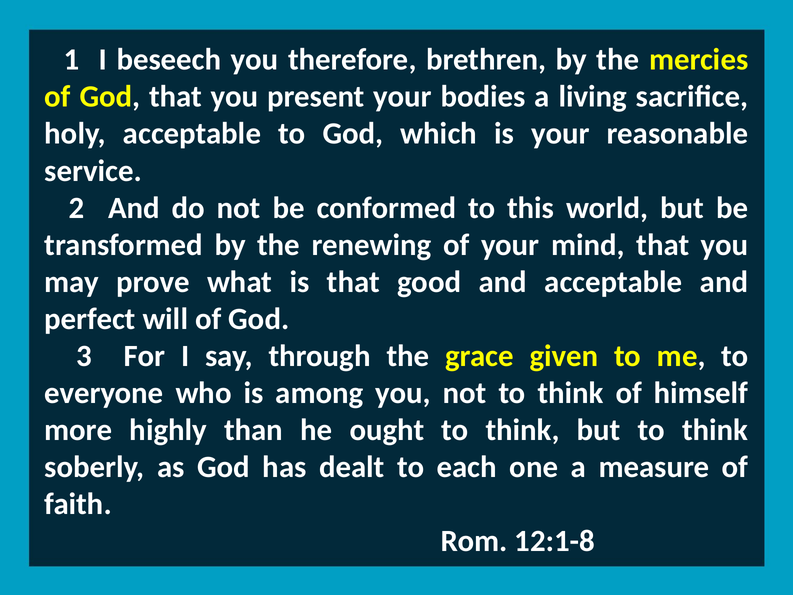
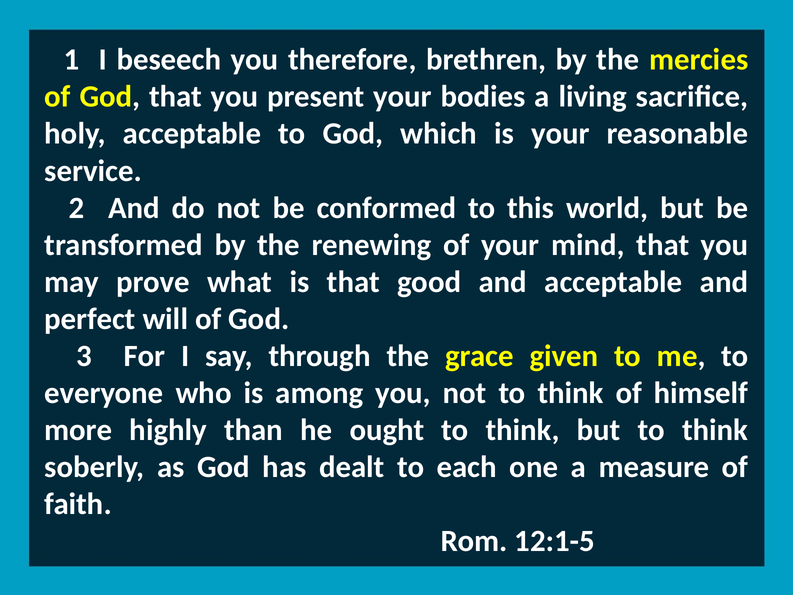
12:1-8: 12:1-8 -> 12:1-5 (555, 541)
